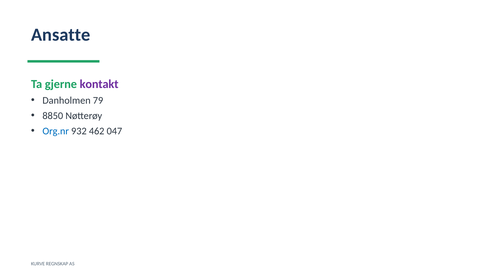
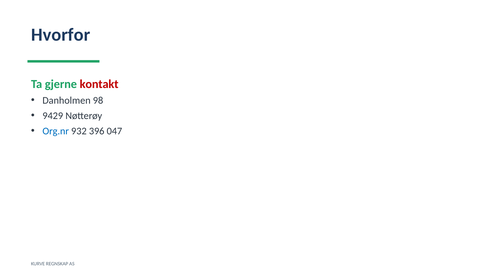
Ansatte: Ansatte -> Hvorfor (61, 35)
kontakt colour: purple -> red (99, 84)
79: 79 -> 98 (98, 100)
8850: 8850 -> 9429 (53, 116)
462: 462 -> 396 (97, 131)
